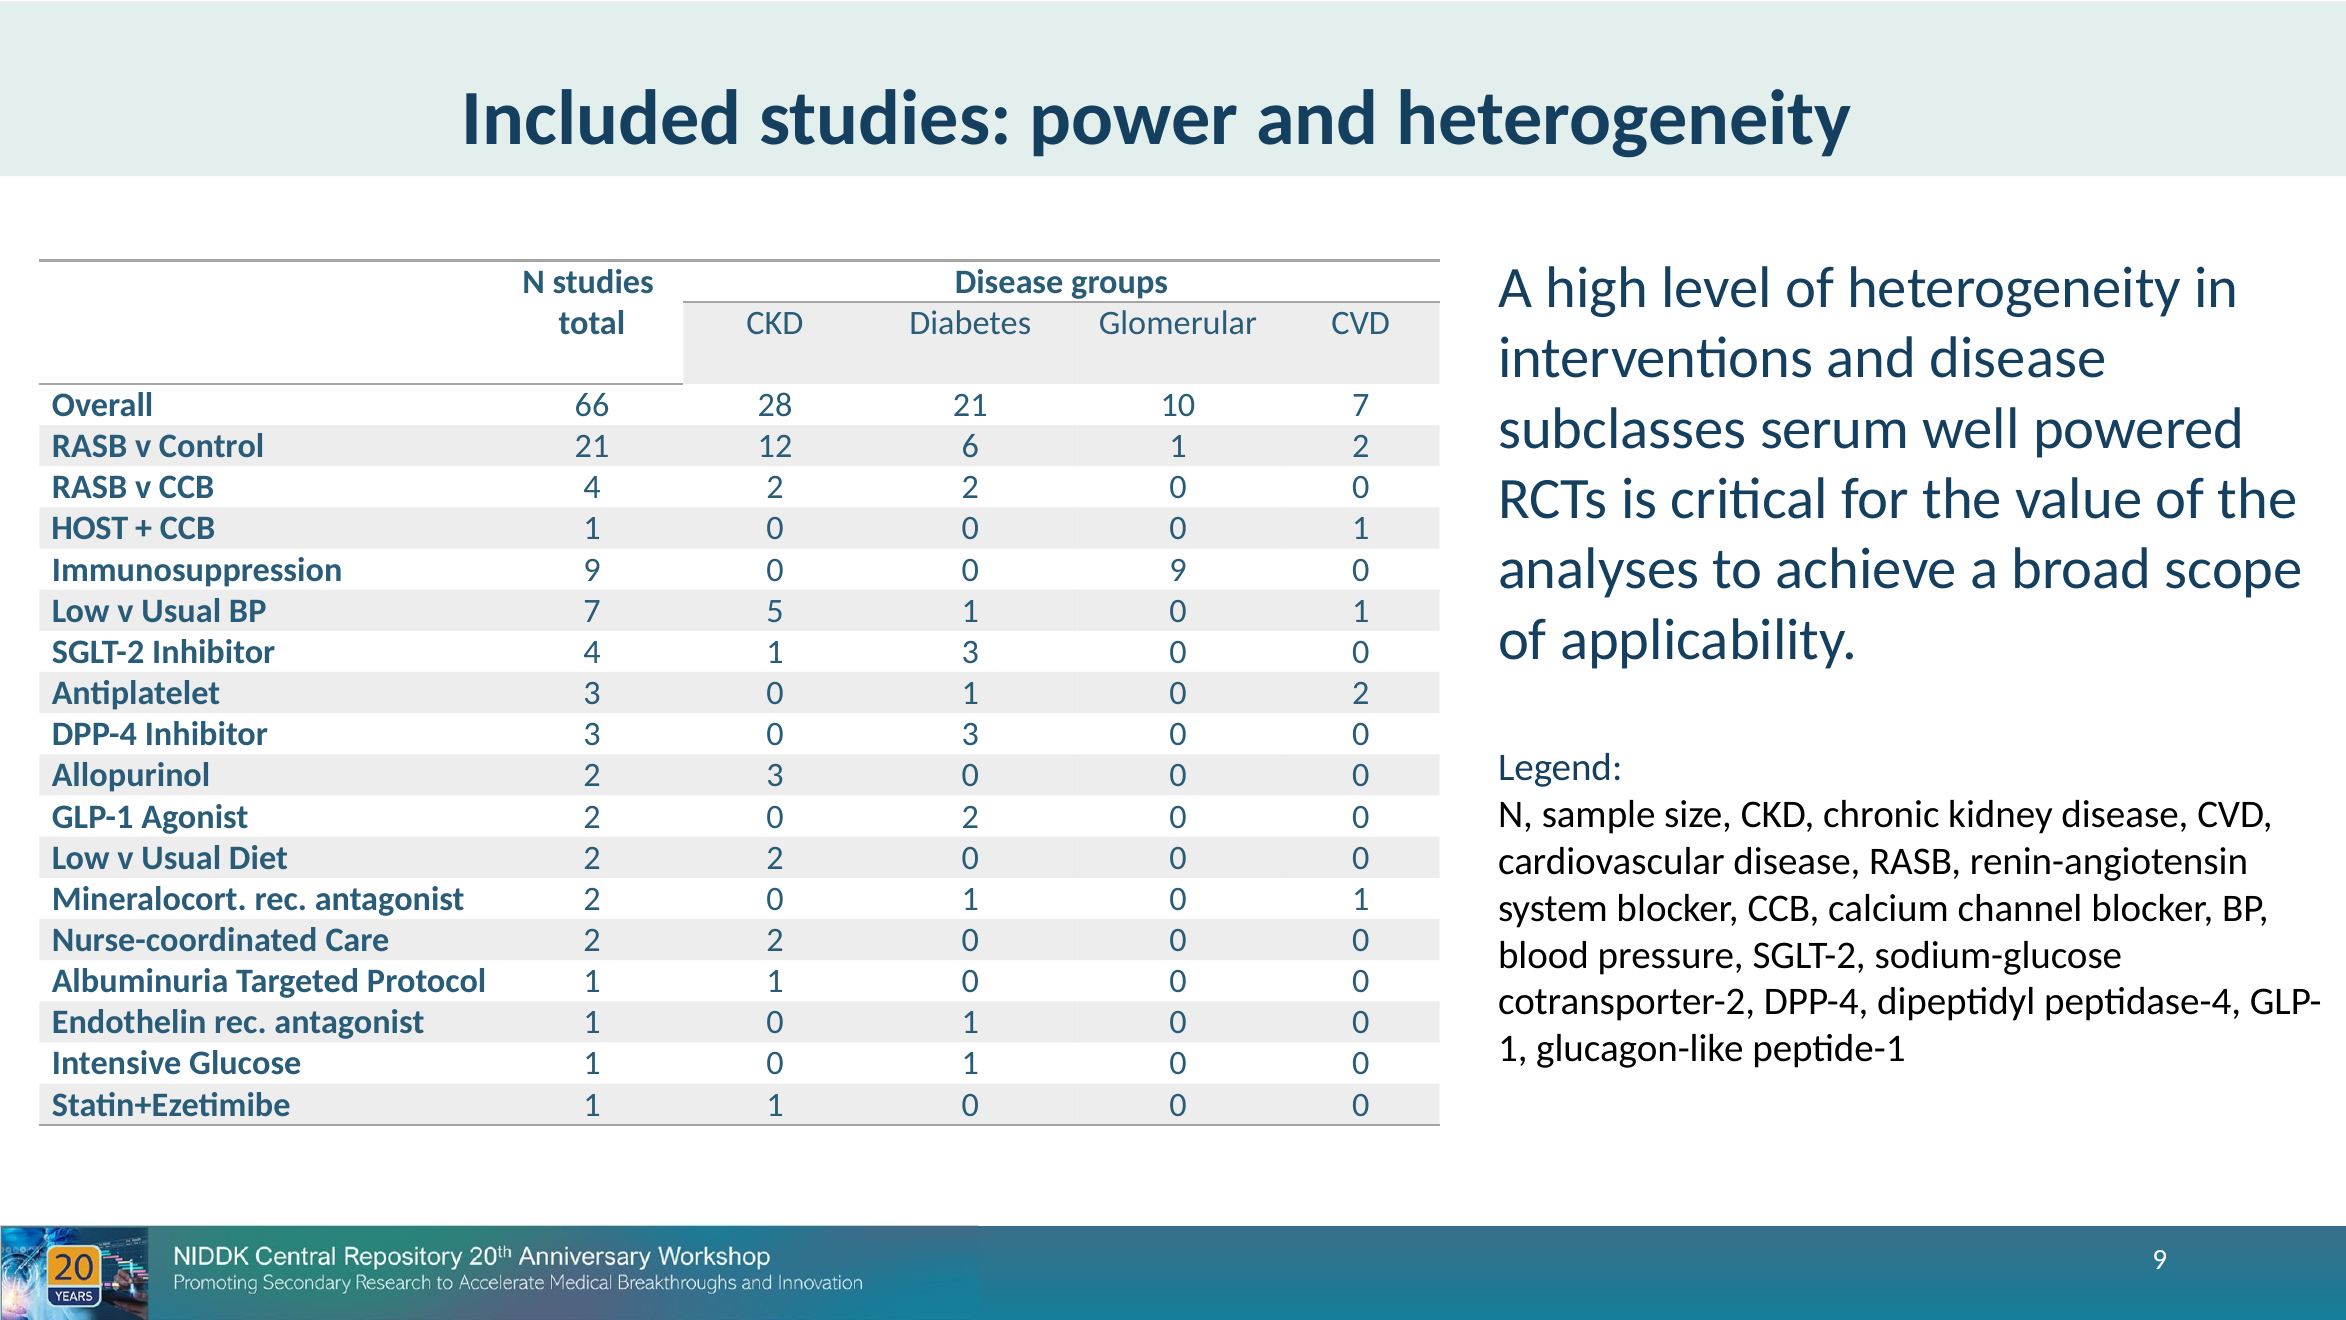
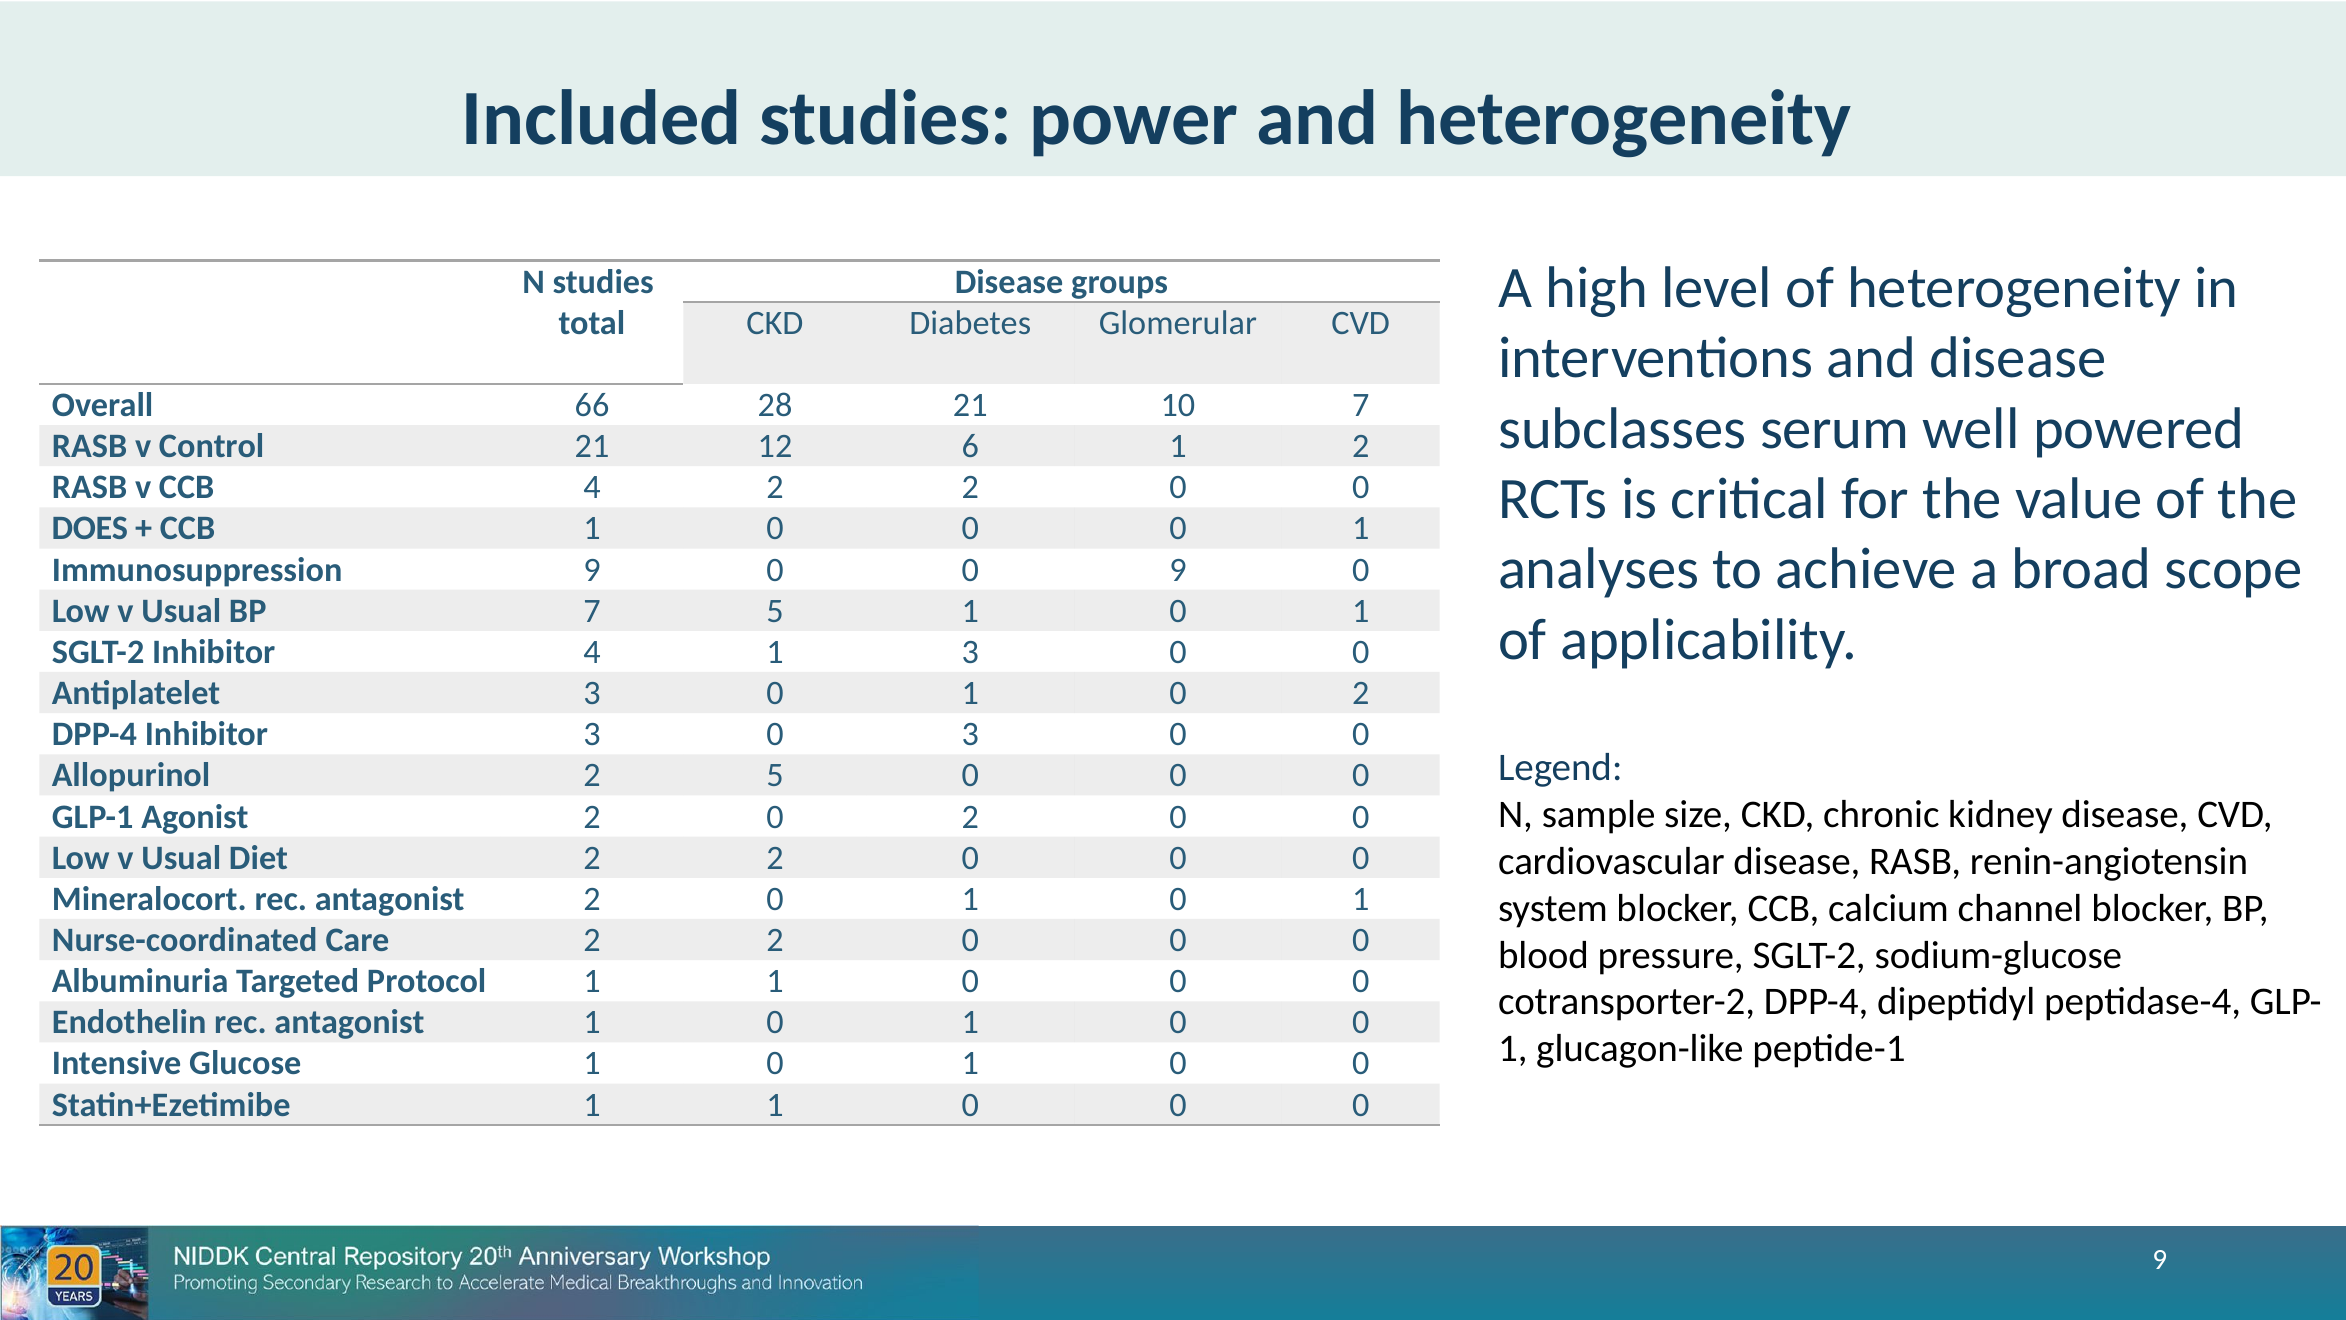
HOST: HOST -> DOES (90, 528)
2 3: 3 -> 5 (775, 775)
